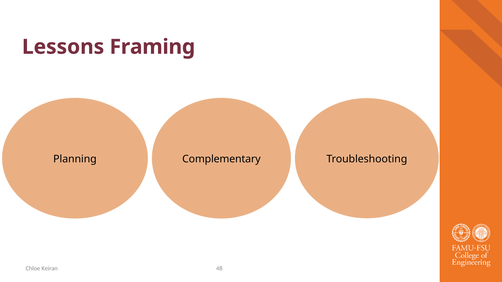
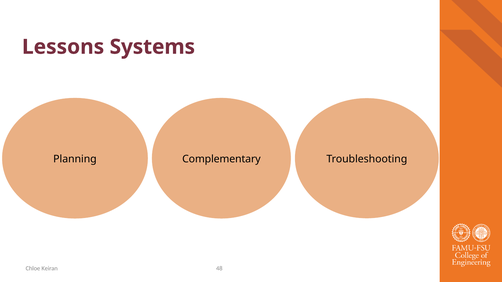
Framing: Framing -> Systems (152, 47)
